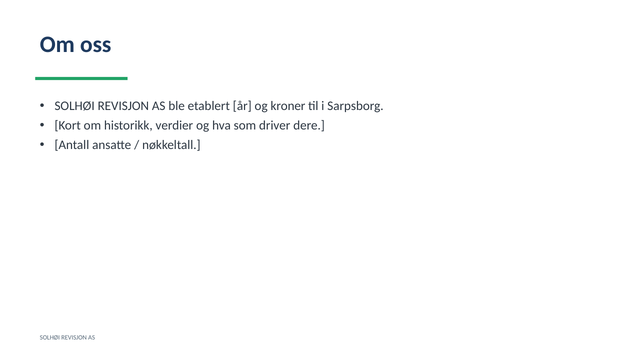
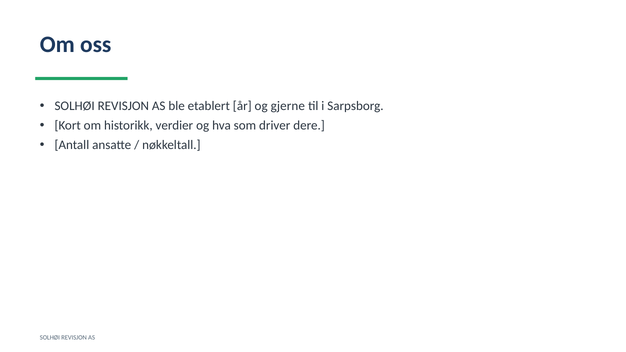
kroner: kroner -> gjerne (288, 106)
